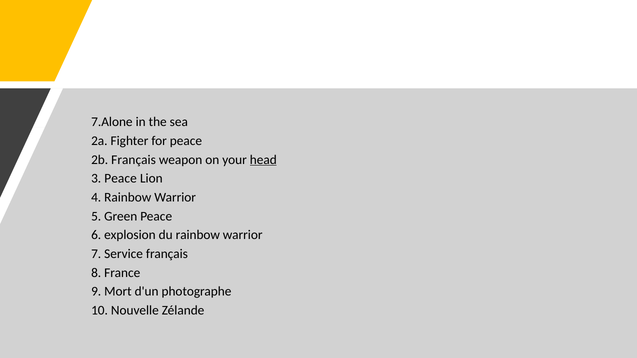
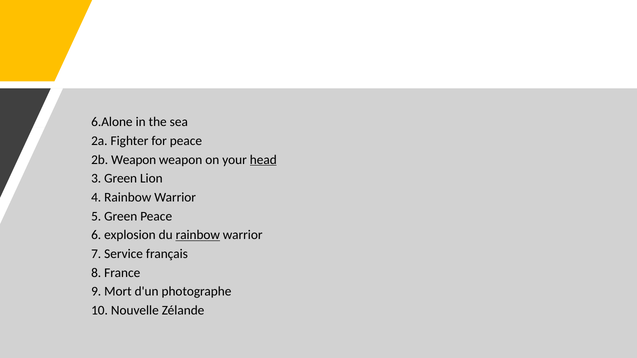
7.Alone: 7.Alone -> 6.Alone (112, 122)
2b Français: Français -> Weapon (134, 160)
3 Peace: Peace -> Green (121, 179)
rainbow underline: none -> present (198, 235)
